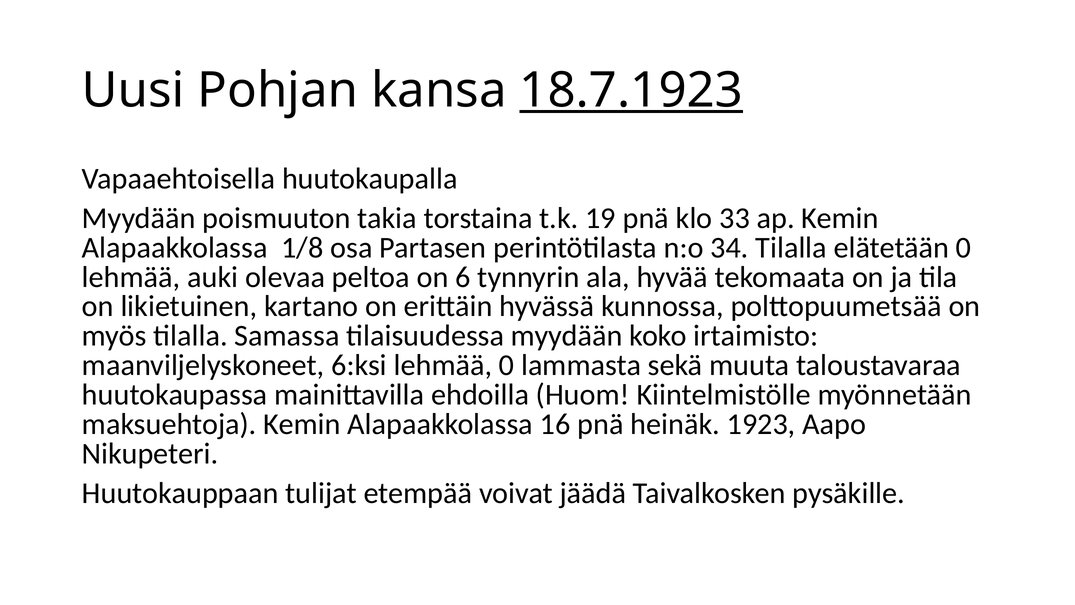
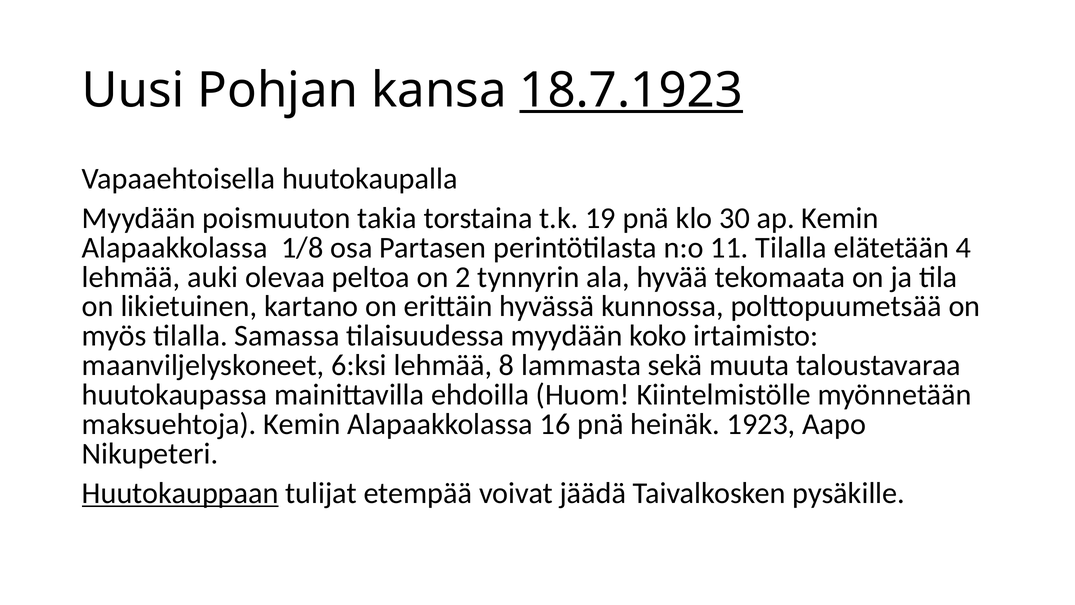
33: 33 -> 30 (735, 218)
34: 34 -> 11 (729, 247)
elätetään 0: 0 -> 4 (964, 247)
6: 6 -> 2 (463, 277)
lehmää 0: 0 -> 8 (507, 365)
Huutokauppaan underline: none -> present (180, 493)
